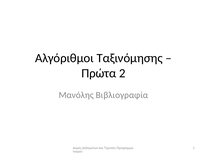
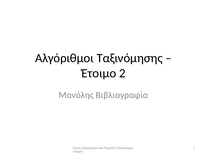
Πρώτα: Πρώτα -> Έτοιμο (99, 73)
